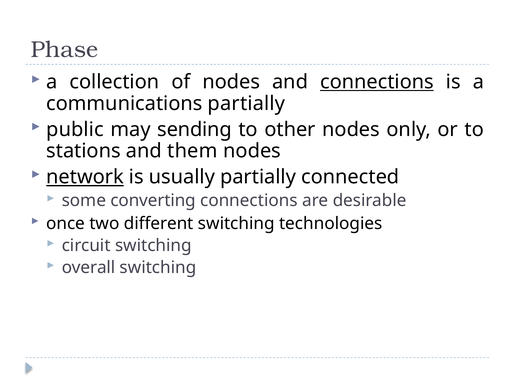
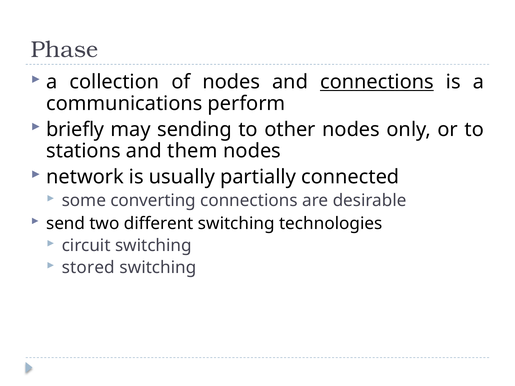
communications partially: partially -> perform (246, 104)
public: public -> briefly (75, 130)
network underline: present -> none (85, 177)
once: once -> send (66, 224)
overall: overall -> stored (88, 268)
